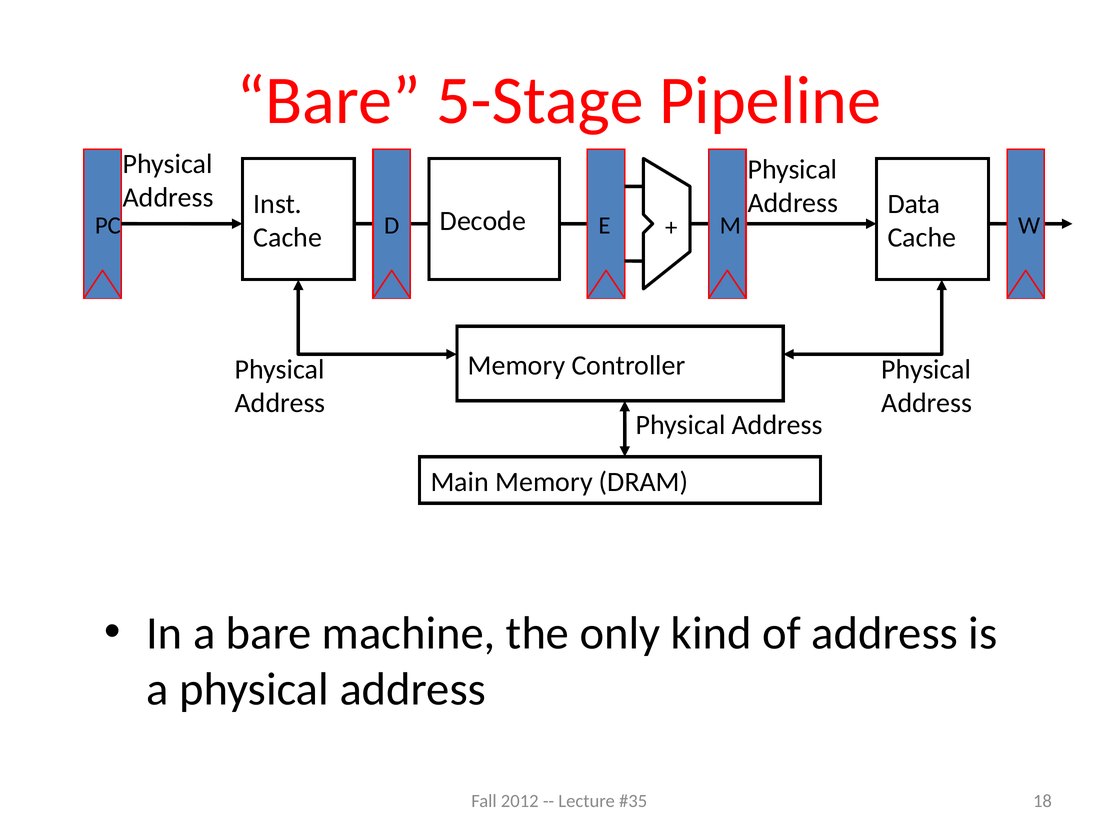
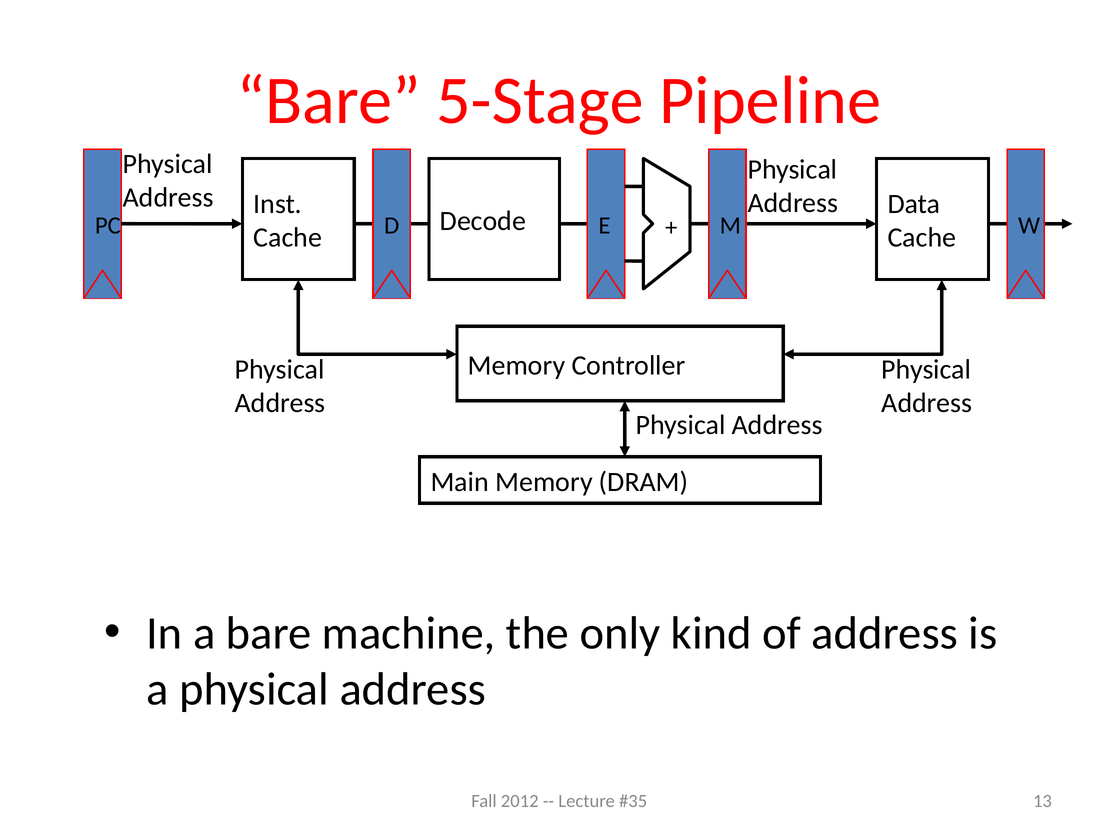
18: 18 -> 13 (1042, 801)
